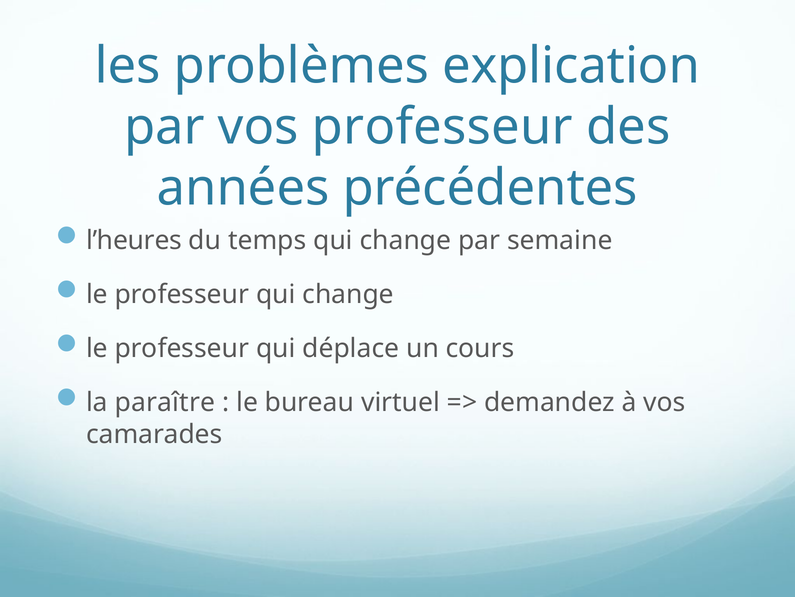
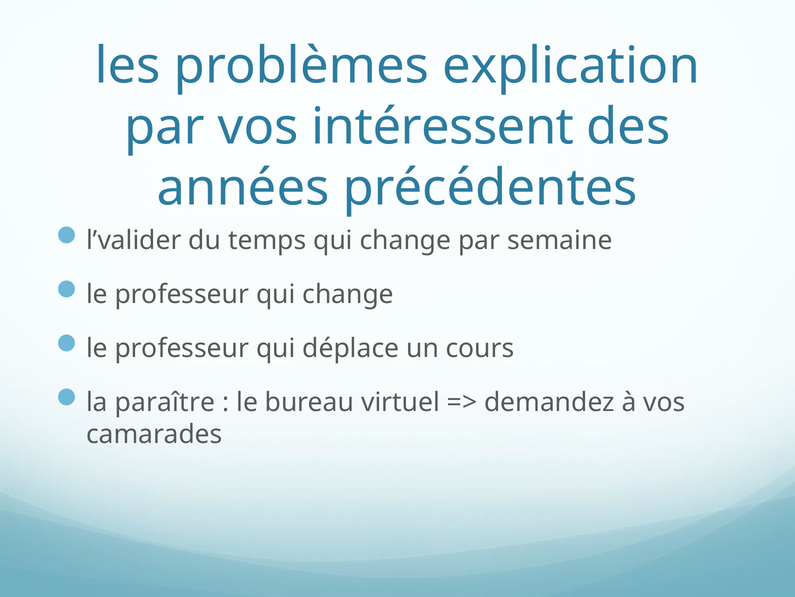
vos professeur: professeur -> intéressent (443, 127)
l’heures: l’heures -> l’valider (134, 240)
